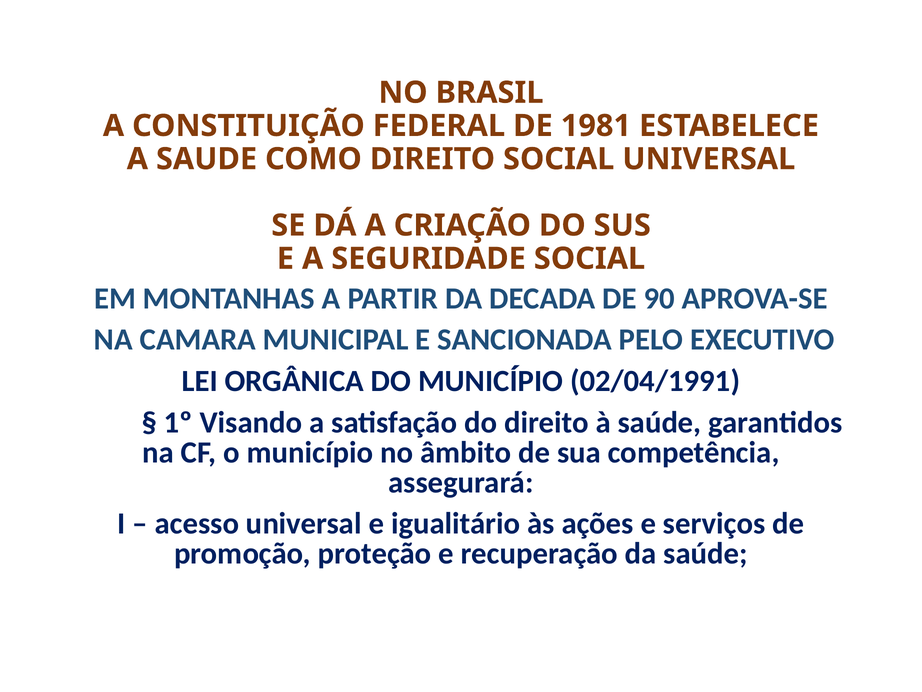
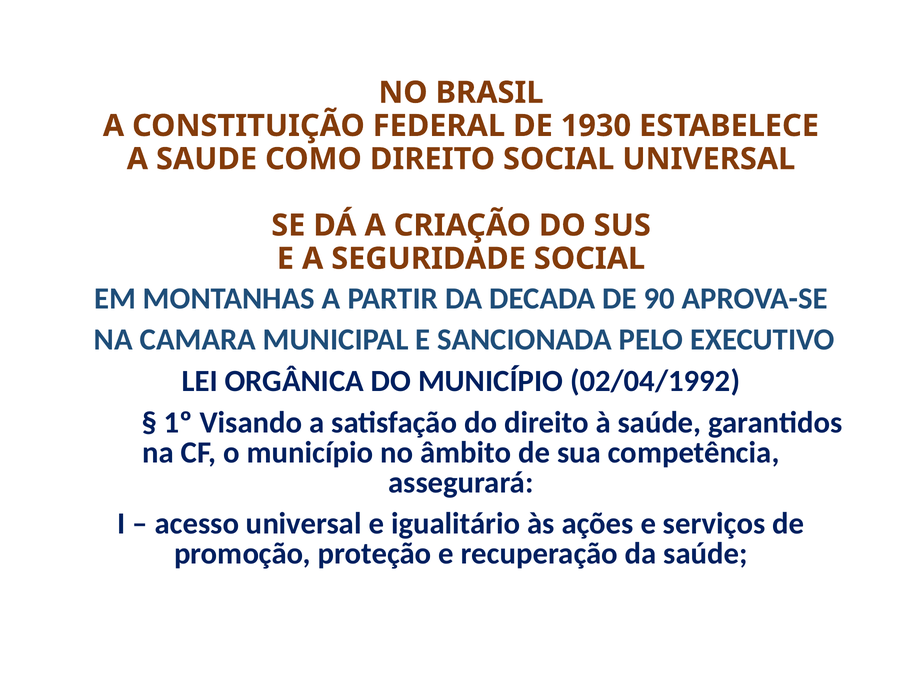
1981: 1981 -> 1930 (596, 126)
02/04/1991: 02/04/1991 -> 02/04/1992 (655, 381)
